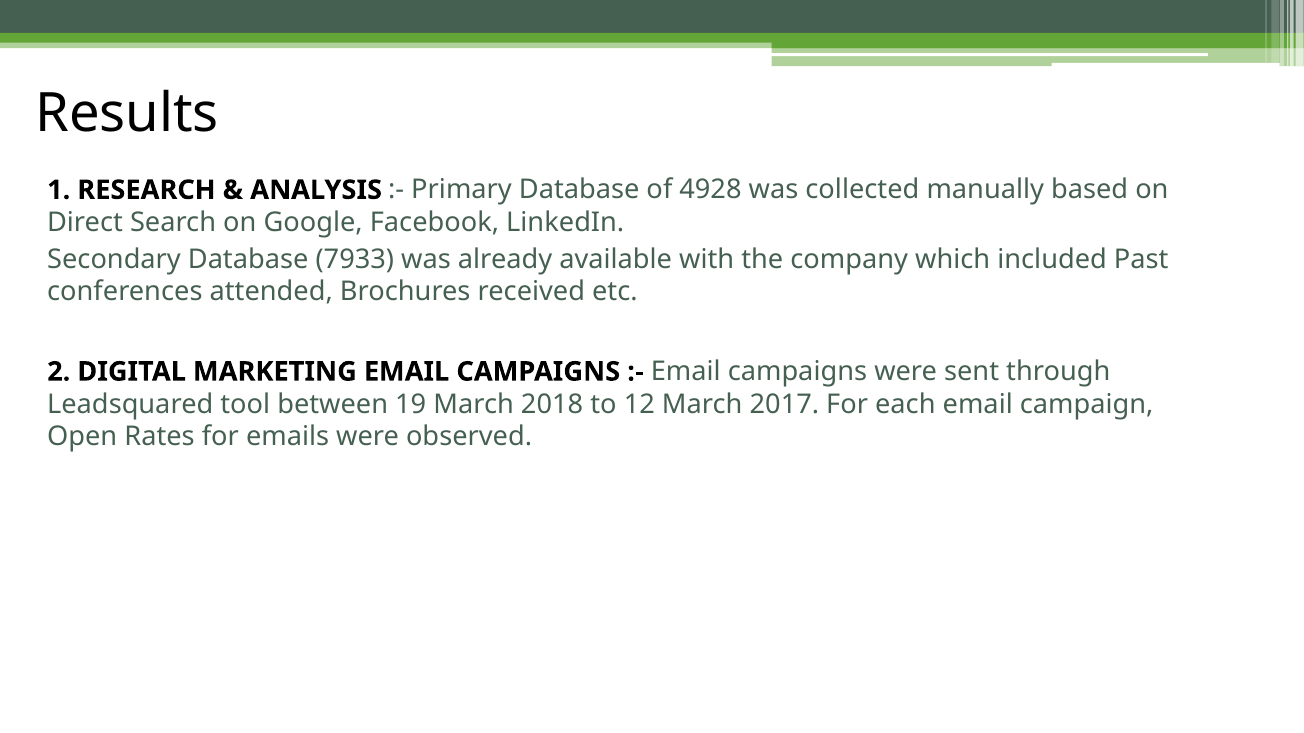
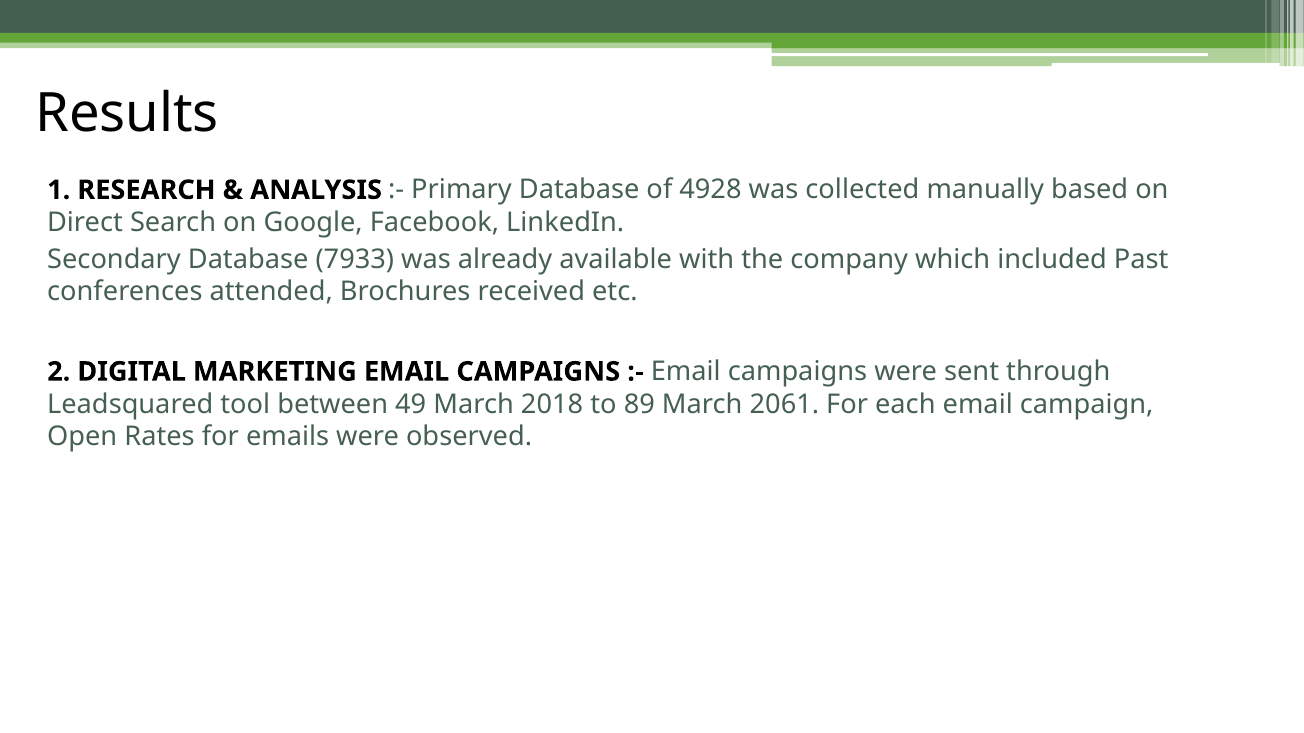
19: 19 -> 49 (411, 405)
12: 12 -> 89 (639, 405)
2017: 2017 -> 2061 (784, 405)
